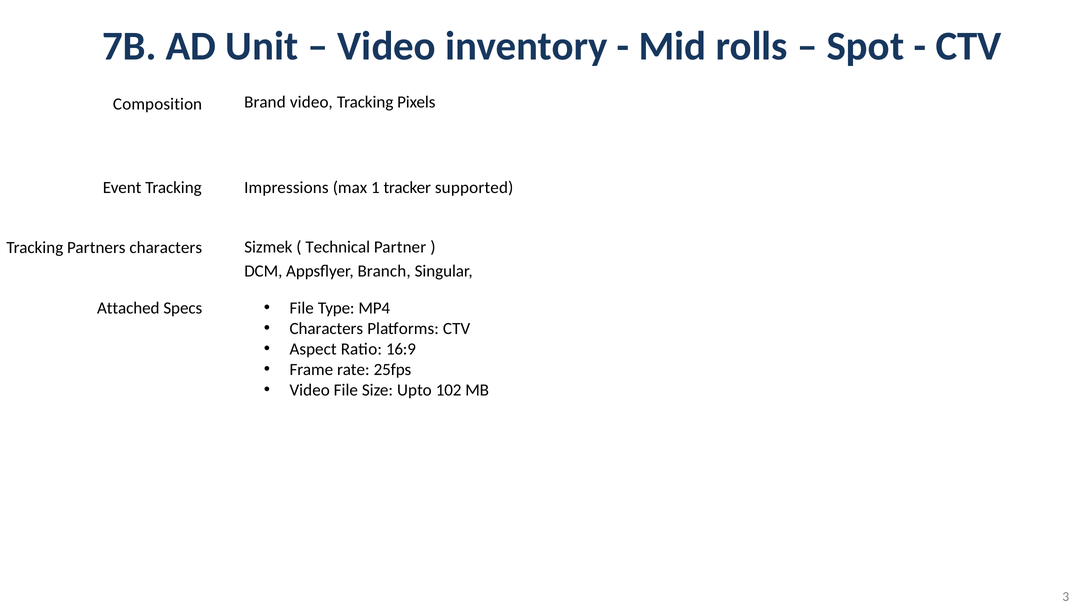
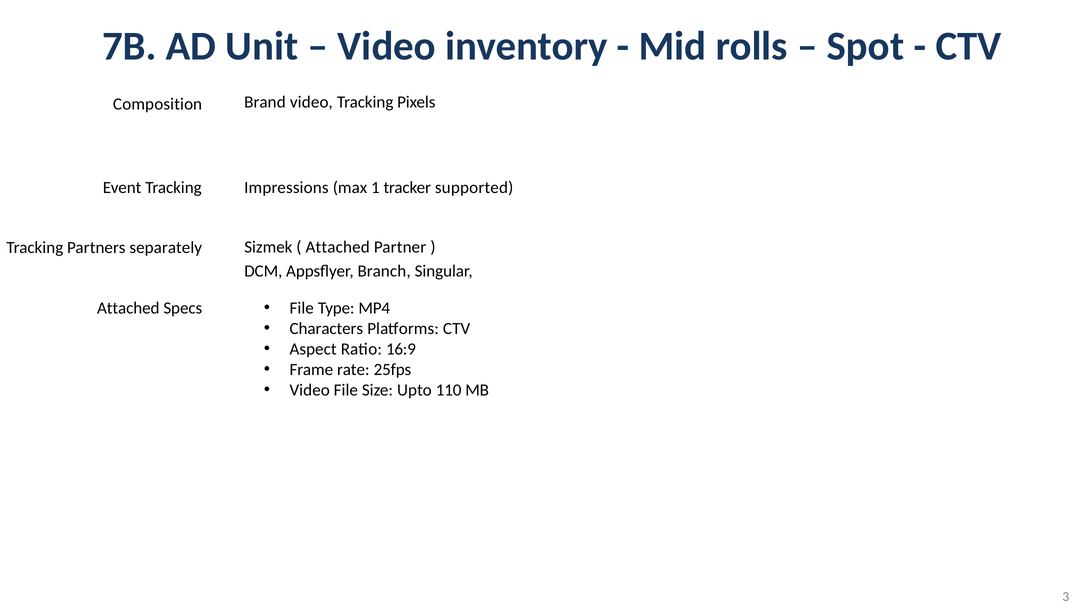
Partners characters: characters -> separately (166, 247)
Technical: Technical -> Attached (338, 247)
102: 102 -> 110 (449, 390)
